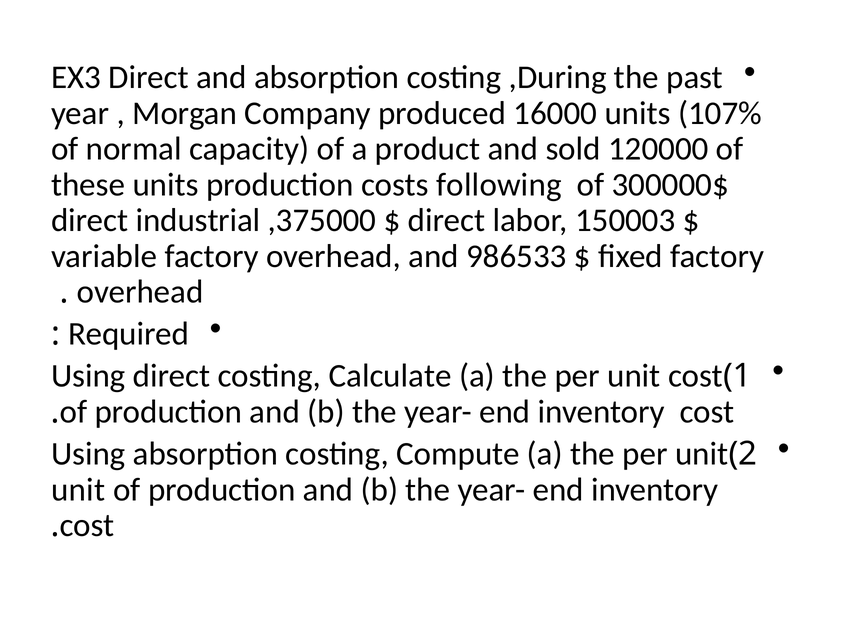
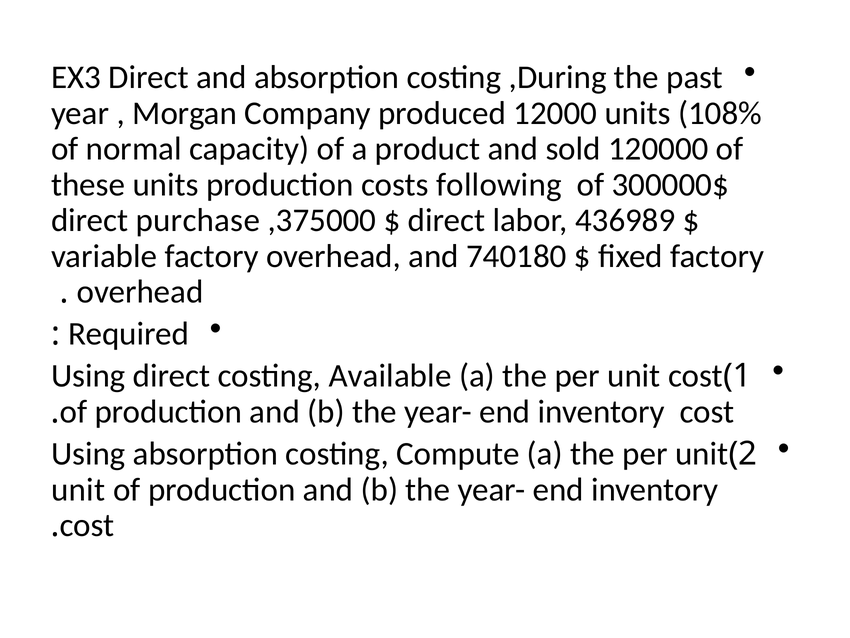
16000: 16000 -> 12000 (555, 113)
107%: 107% -> 108% (720, 113)
industrial: industrial -> purchase (198, 220)
150003: 150003 -> 436989 (625, 220)
986533: 986533 -> 740180 (516, 256)
Calculate: Calculate -> Available (390, 376)
